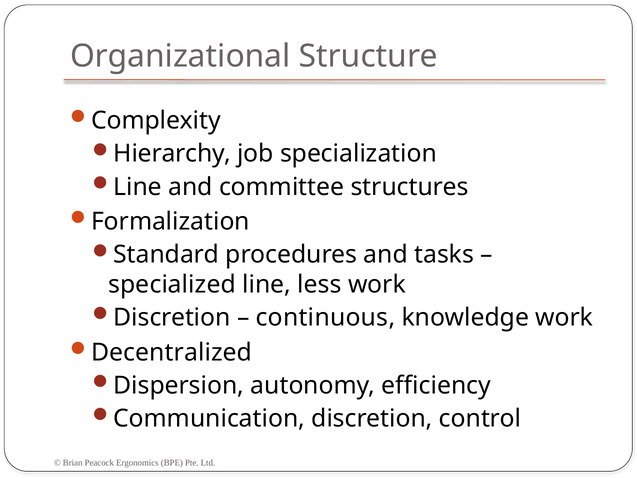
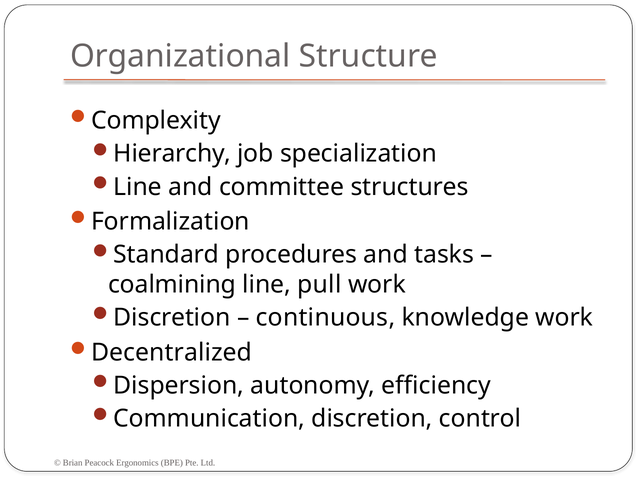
specialized: specialized -> coalmining (172, 284)
less: less -> pull (319, 284)
